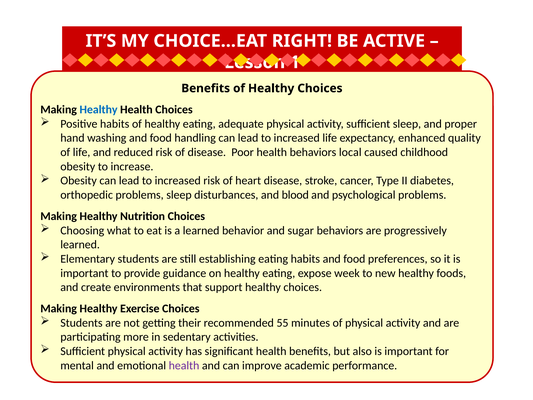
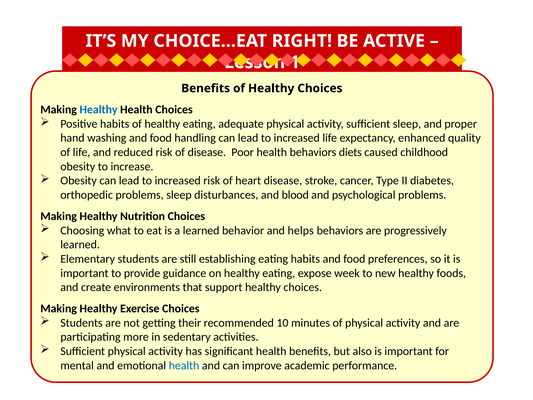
local: local -> diets (350, 152)
sugar: sugar -> helps (301, 230)
55: 55 -> 10 (282, 323)
health colour: purple -> blue (184, 365)
